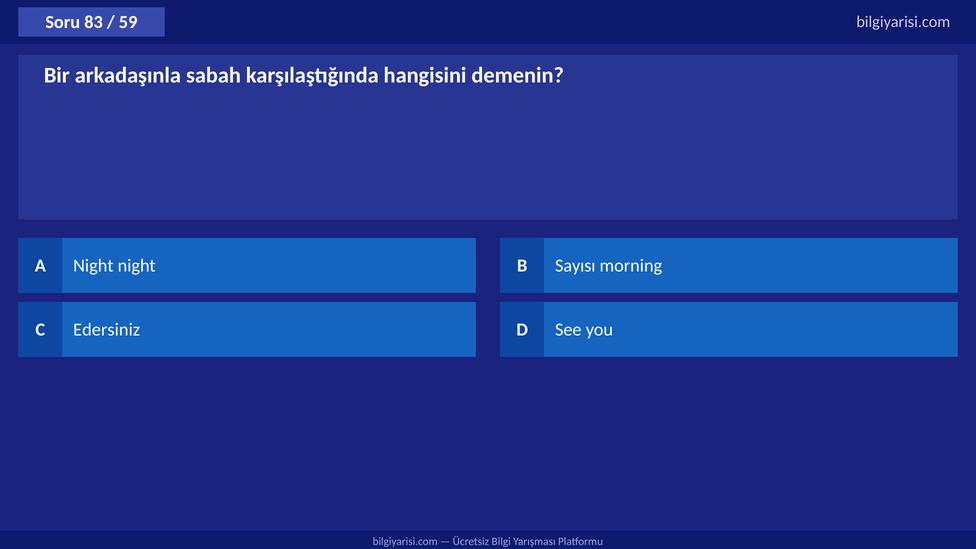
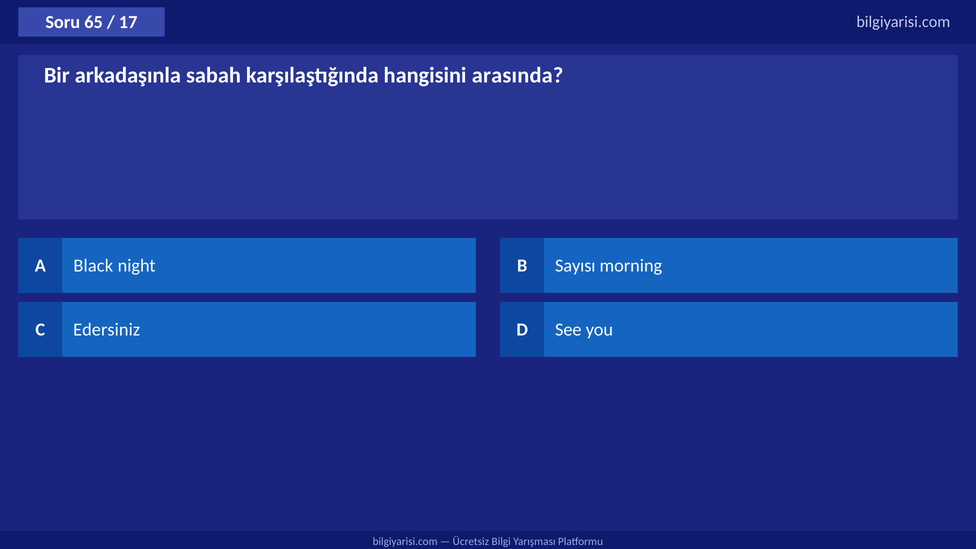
83: 83 -> 65 (94, 22)
59: 59 -> 17 (128, 22)
demenin: demenin -> arasında (518, 75)
A Night: Night -> Black (93, 266)
